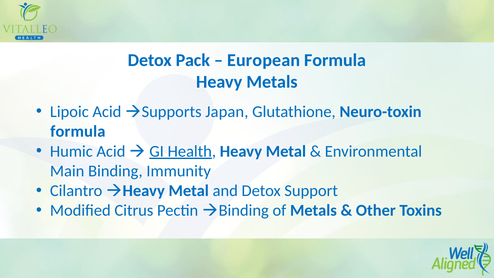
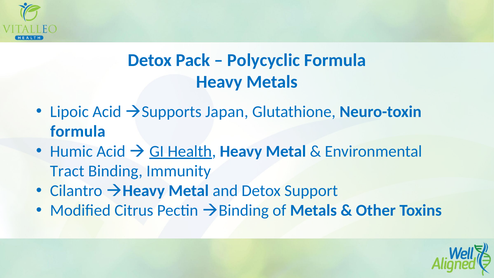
European: European -> Polycyclic (264, 60)
Main: Main -> Tract (67, 171)
